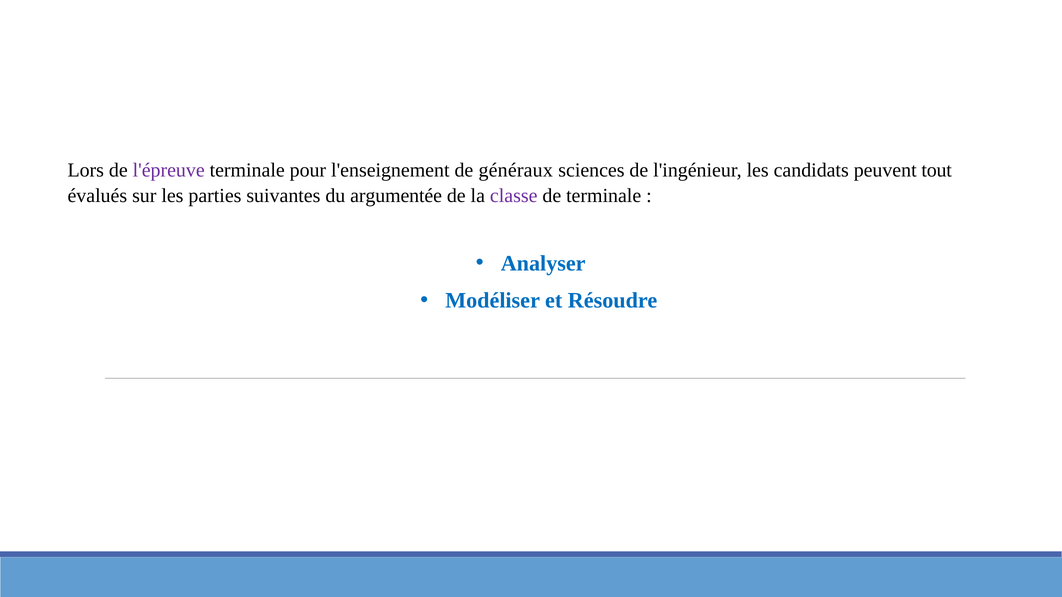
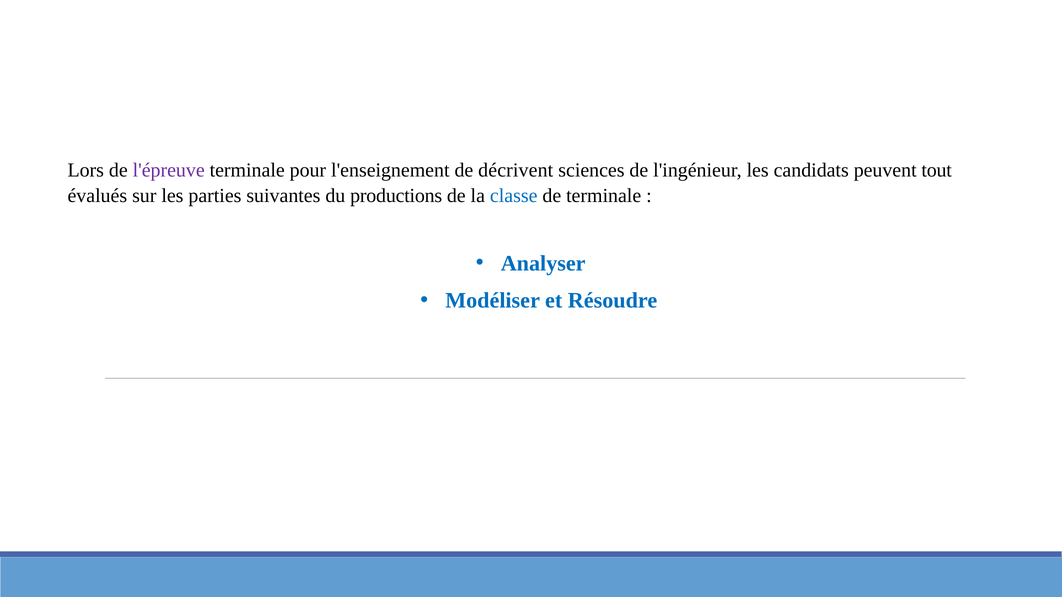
généraux: généraux -> décrivent (516, 170)
argumentée: argumentée -> productions (396, 196)
classe colour: purple -> blue (514, 196)
